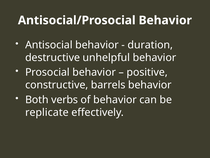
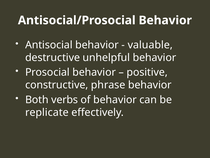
duration: duration -> valuable (150, 45)
barrels: barrels -> phrase (108, 85)
